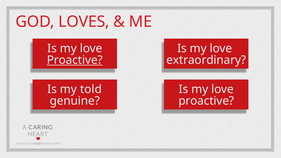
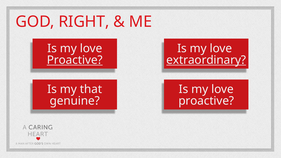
LOVES: LOVES -> RIGHT (84, 22)
extraordinary underline: none -> present (206, 60)
told: told -> that (91, 89)
